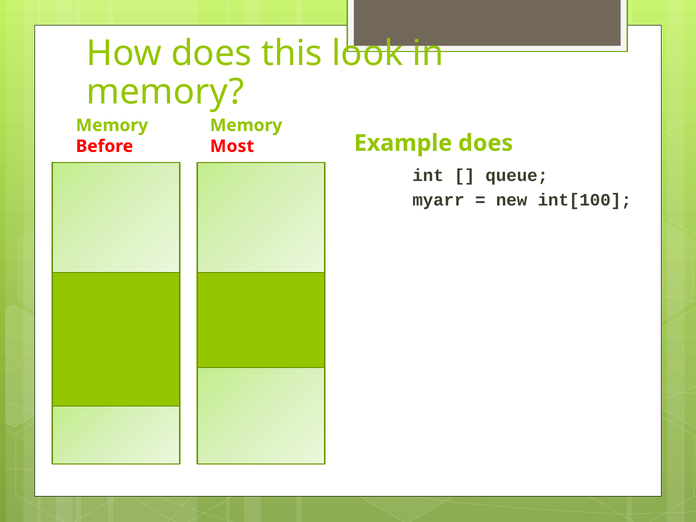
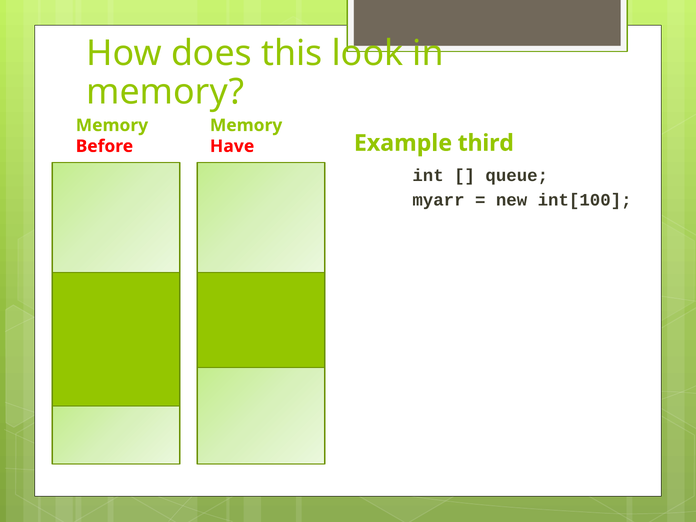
Most: Most -> Have (232, 146)
does: does -> third (486, 143)
